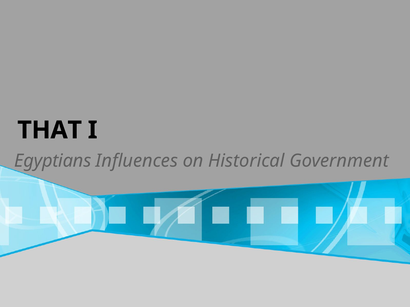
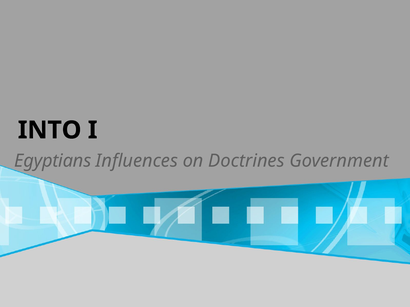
THAT: THAT -> INTO (50, 130)
Historical: Historical -> Doctrines (246, 161)
